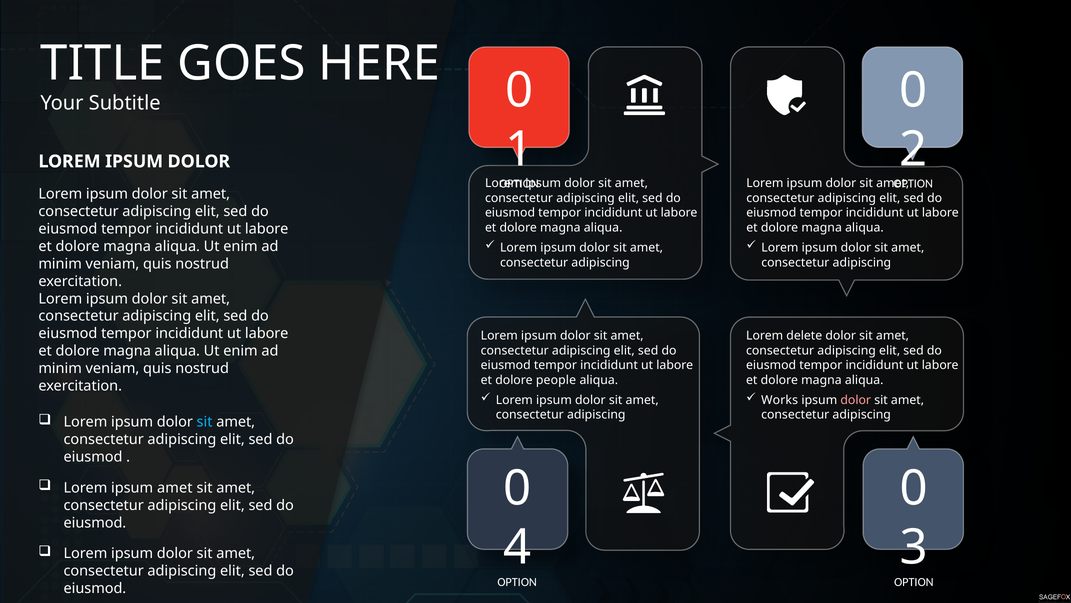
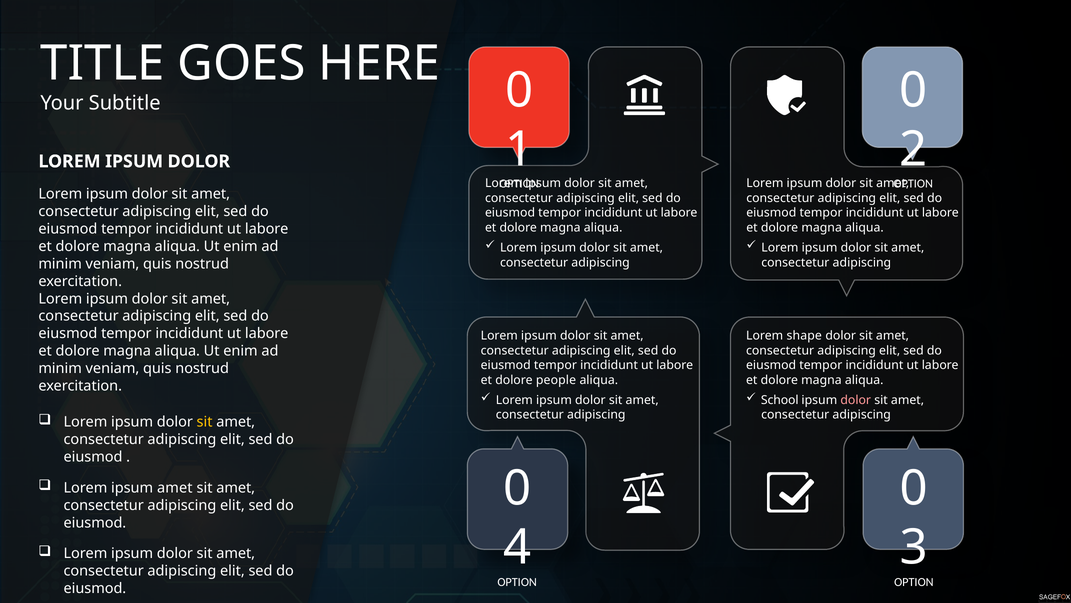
delete: delete -> shape (804, 336)
Works: Works -> School (780, 400)
sit colour: light blue -> yellow (205, 422)
